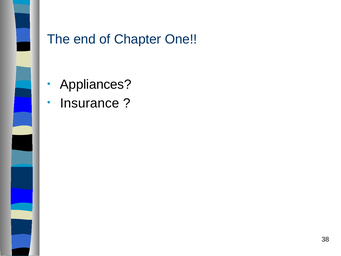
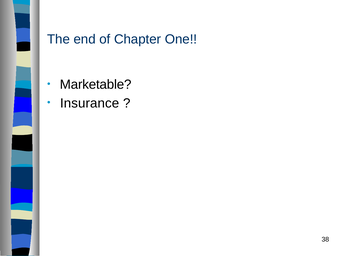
Appliances: Appliances -> Marketable (96, 84)
